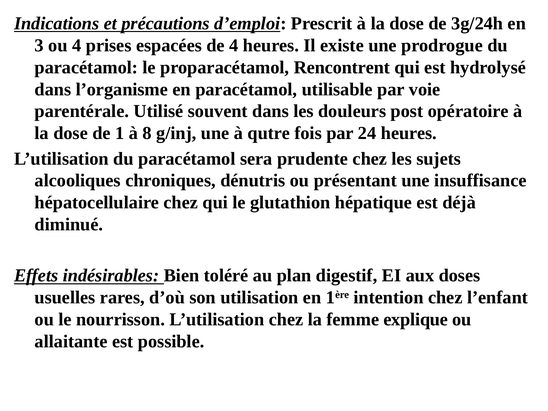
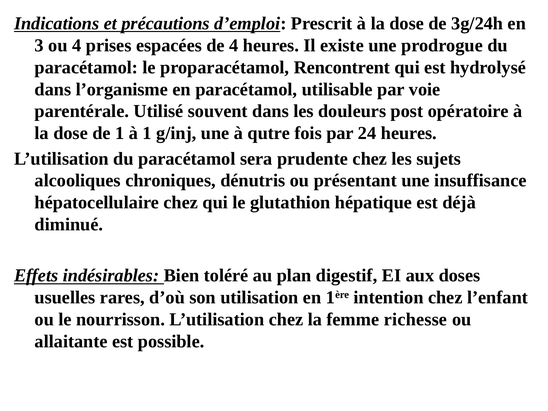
à 8: 8 -> 1 (147, 133)
explique: explique -> richesse (416, 319)
